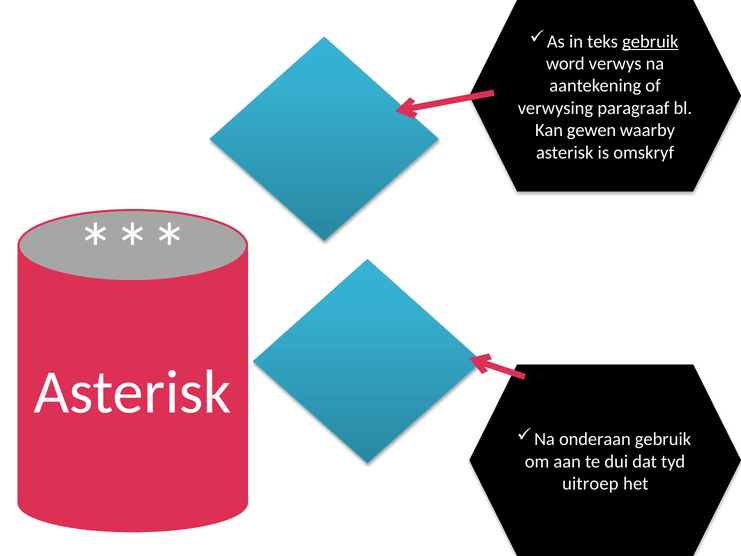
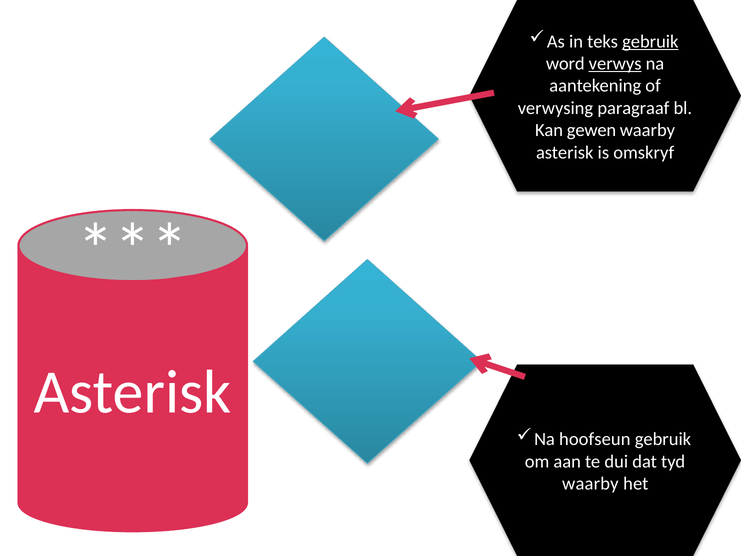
verwys underline: none -> present (615, 64)
onderaan: onderaan -> hoofseun (595, 439)
uitroep: uitroep -> waarby (590, 484)
